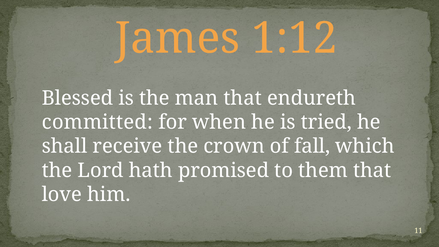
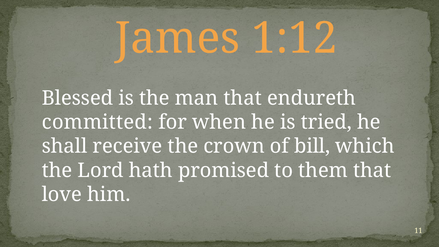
fall: fall -> bill (312, 146)
